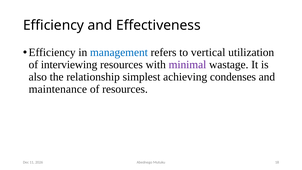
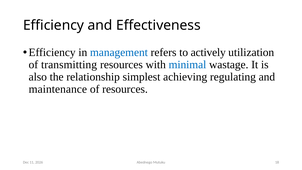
vertical: vertical -> actively (208, 52)
interviewing: interviewing -> transmitting (69, 65)
minimal colour: purple -> blue (187, 65)
condenses: condenses -> regulating (233, 77)
